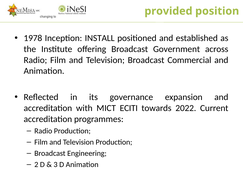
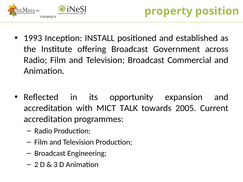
provided: provided -> property (168, 11)
1978: 1978 -> 1993 (33, 38)
governance: governance -> opportunity (131, 97)
ECITI: ECITI -> TALK (129, 108)
2022: 2022 -> 2005 (186, 108)
